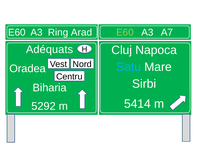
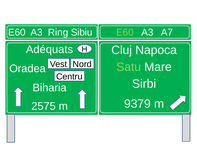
Arad: Arad -> Sibiu (82, 32)
Satu colour: light blue -> light green (129, 67)
5414: 5414 -> 9379 (137, 104)
5292: 5292 -> 2575 (44, 106)
